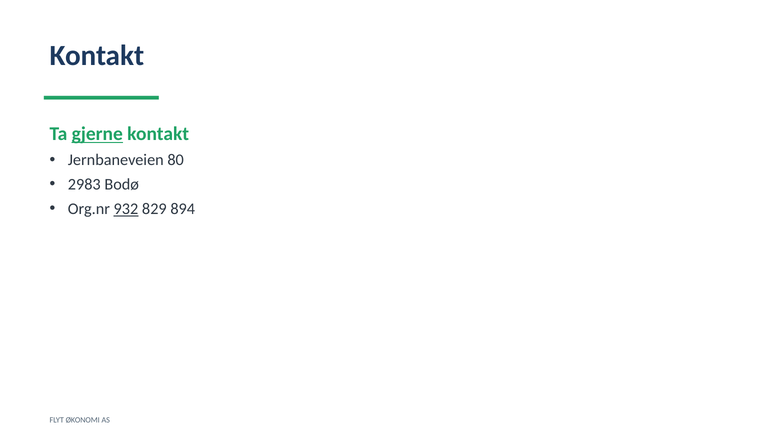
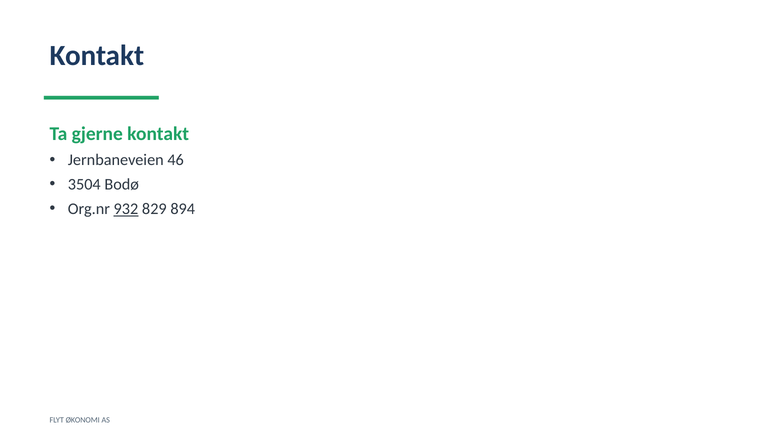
gjerne underline: present -> none (97, 134)
80: 80 -> 46 (176, 160)
2983: 2983 -> 3504 (84, 185)
